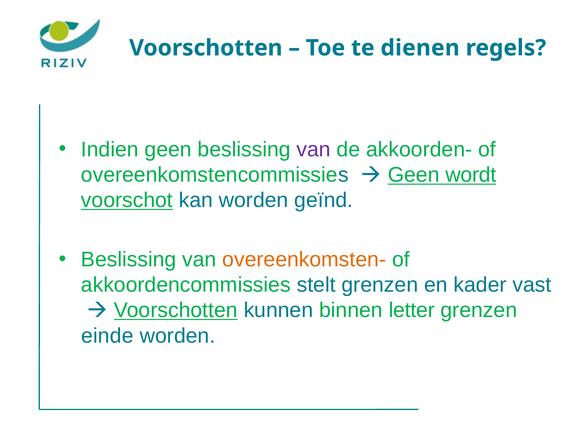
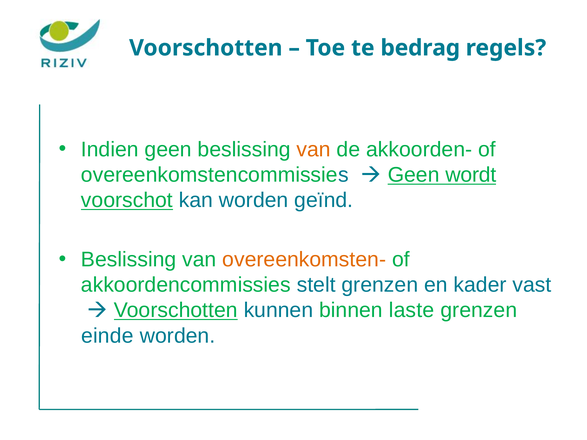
dienen: dienen -> bedrag (420, 48)
van colour: purple -> orange (314, 150)
letter: letter -> laste (412, 310)
